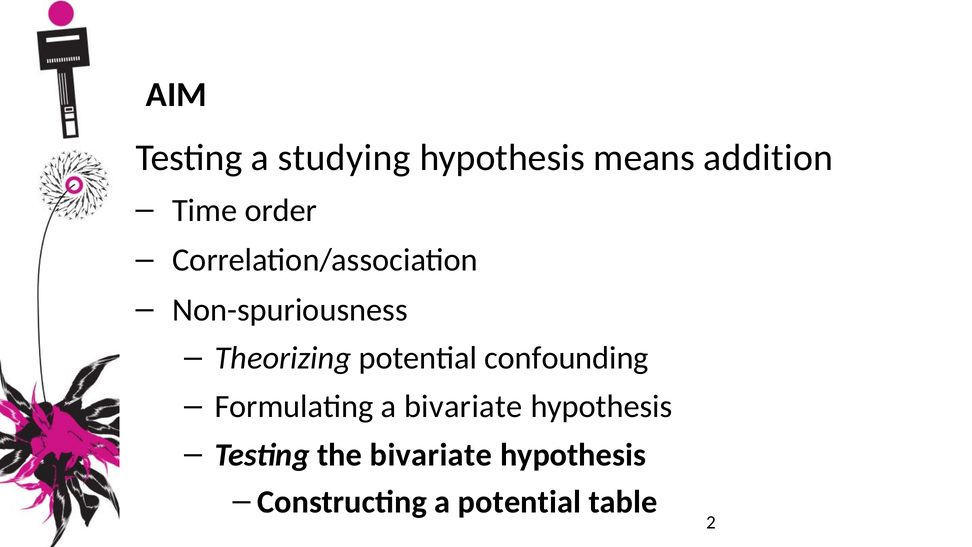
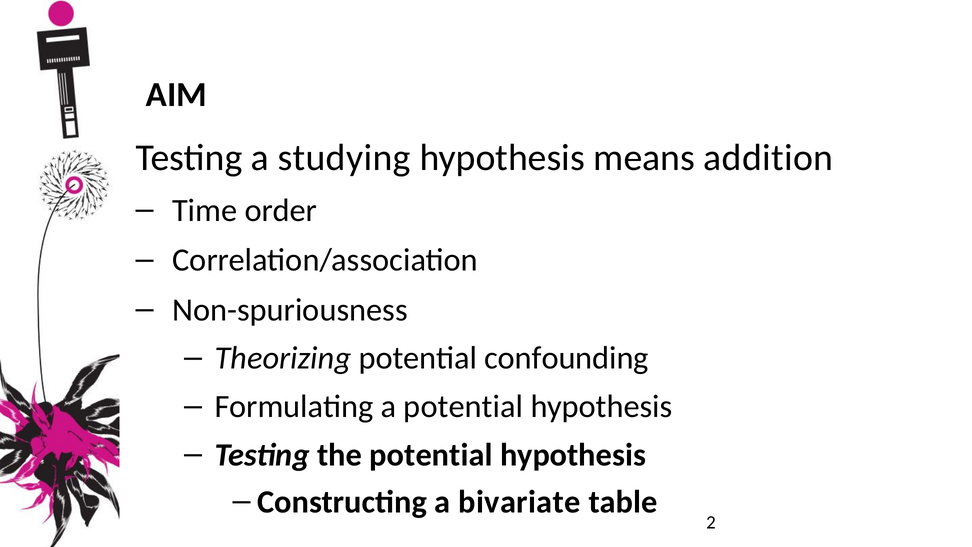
a bivariate: bivariate -> potential (463, 406)
the bivariate: bivariate -> potential (431, 455)
a potential: potential -> bivariate (519, 502)
